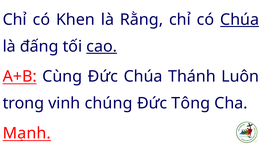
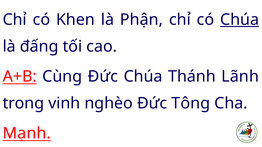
Rằng: Rằng -> Phận (142, 20)
cao underline: present -> none (102, 47)
Luôn: Luôn -> Lãnh (240, 77)
chúng: chúng -> nghèo (109, 104)
